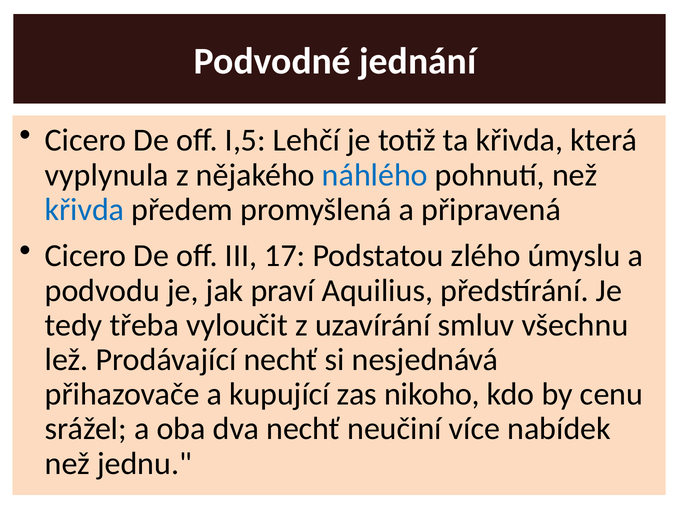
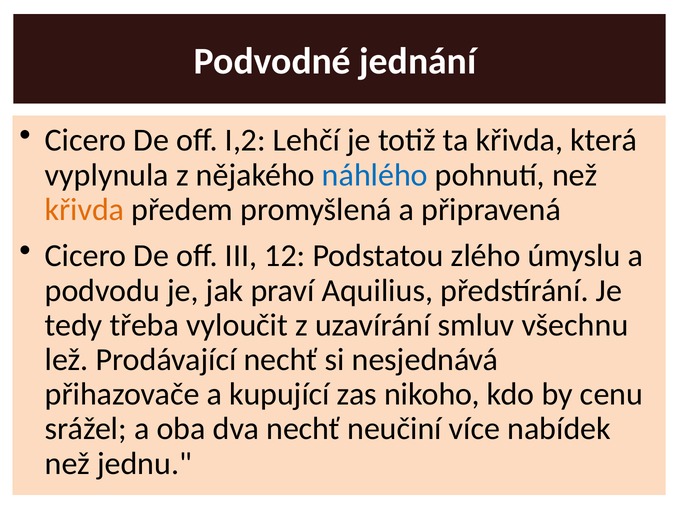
I,5: I,5 -> I,2 (245, 140)
křivda colour: blue -> orange (85, 210)
17: 17 -> 12 (285, 256)
